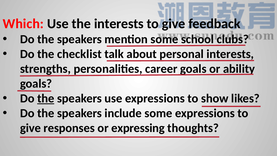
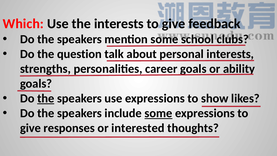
checklist: checklist -> question (79, 54)
some underline: none -> present (158, 113)
expressing: expressing -> interested (138, 128)
